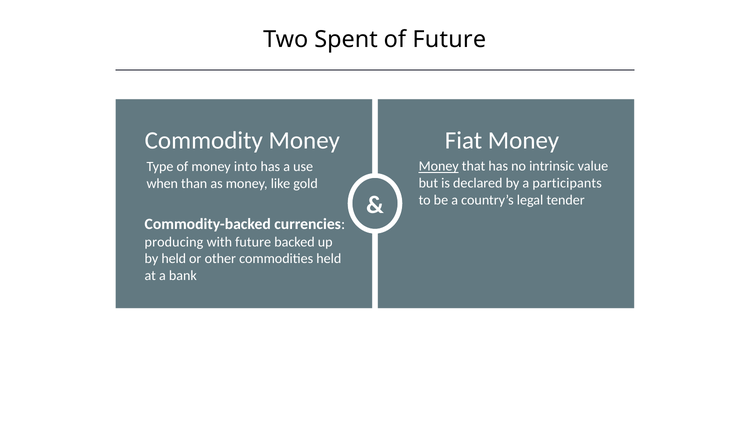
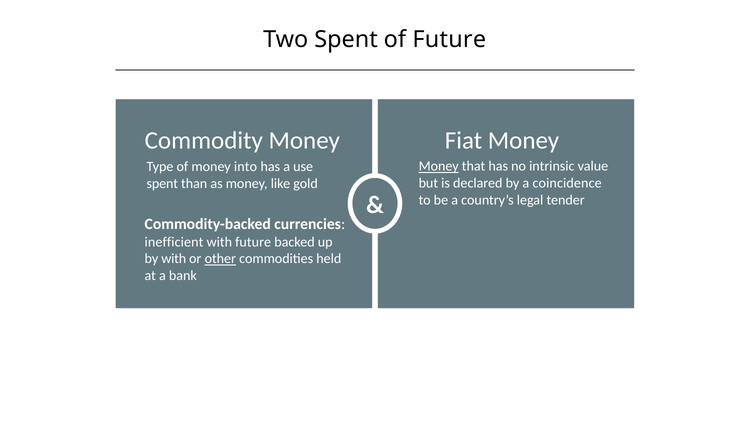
participants: participants -> coincidence (567, 183)
when: when -> spent (162, 183)
producing: producing -> inefficient (174, 242)
by held: held -> with (174, 259)
other underline: none -> present (220, 259)
